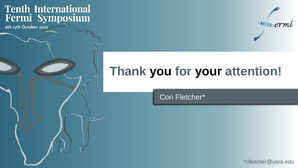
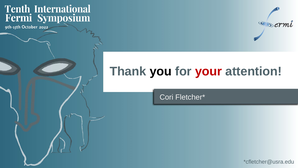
your colour: black -> red (208, 71)
